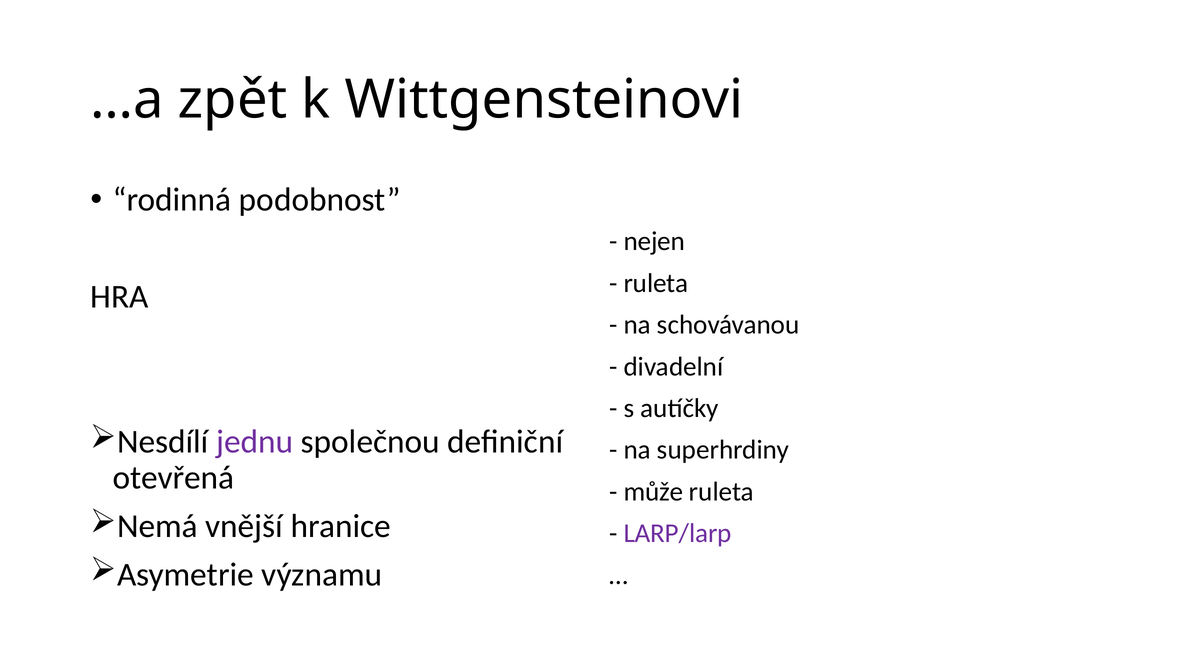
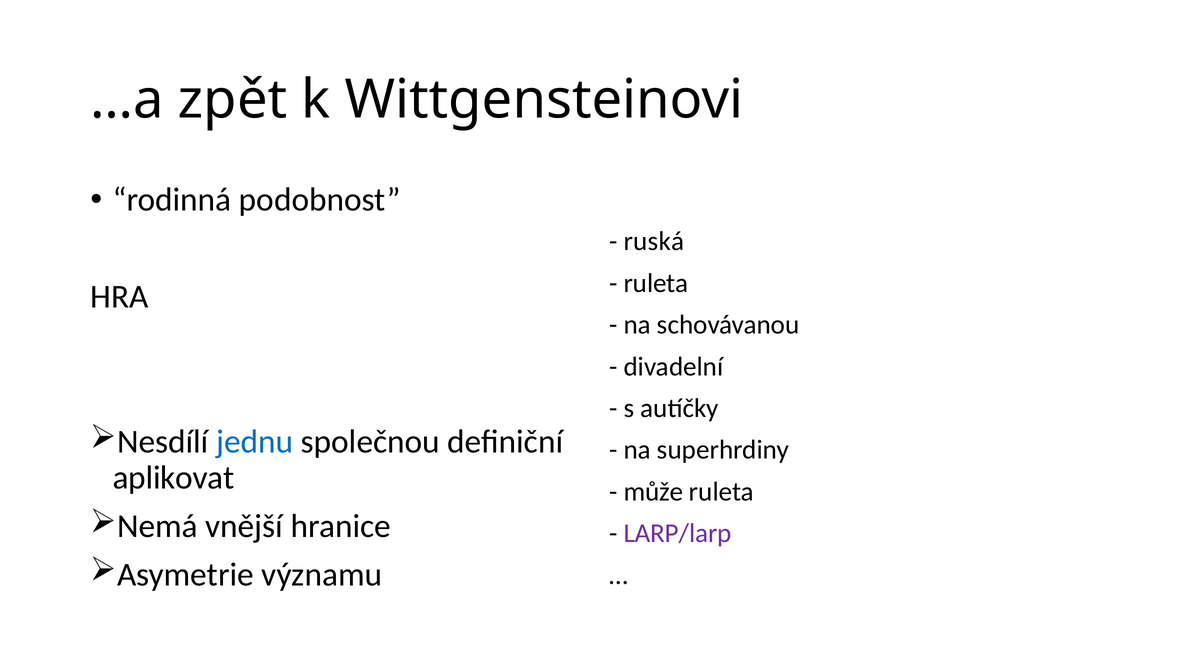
nejen: nejen -> ruská (654, 241)
jednu colour: purple -> blue (255, 442)
otevřená: otevřená -> aplikovat (173, 478)
